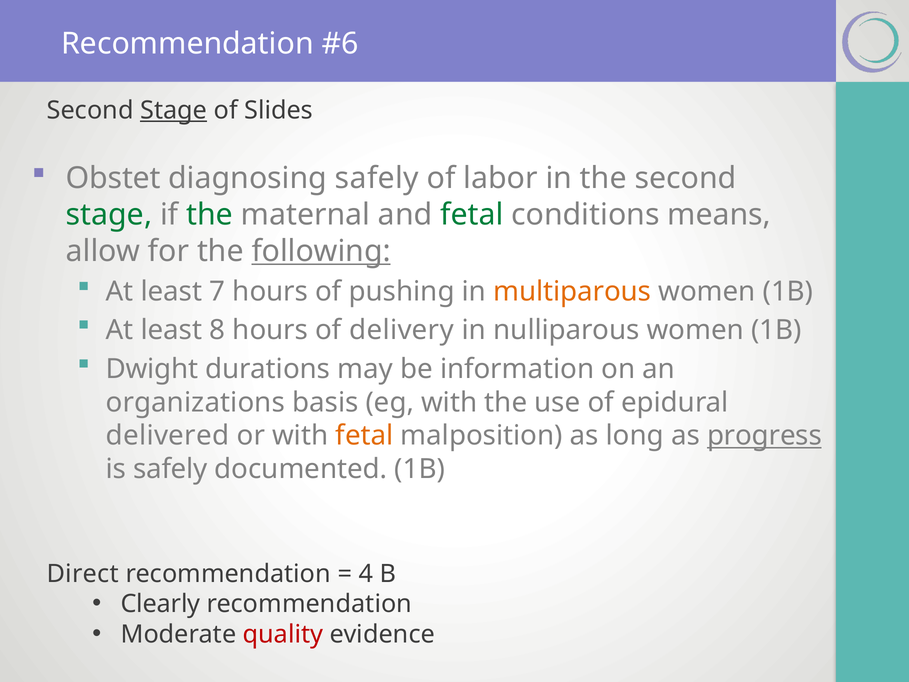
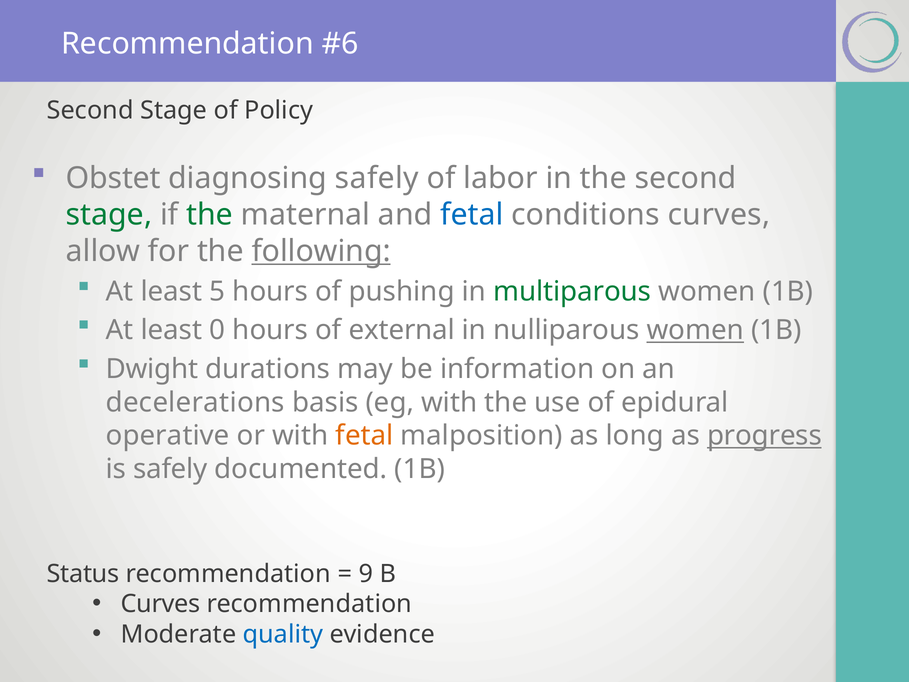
Stage underline: present -> none (174, 110)
Slides: Slides -> Policy (279, 110)
fetal colour: green -> blue (472, 215)
conditions means: means -> curves (719, 215)
7: 7 -> 5 (217, 291)
multiparous colour: orange -> green (572, 291)
8: 8 -> 0 (217, 330)
delivery: delivery -> external (402, 330)
women underline: none -> present (695, 330)
organizations: organizations -> decelerations (195, 402)
delivered: delivered -> operative (168, 435)
Direct: Direct -> Status (83, 573)
4: 4 -> 9 (366, 573)
Clearly: Clearly -> Curves (160, 604)
quality colour: red -> blue (283, 634)
